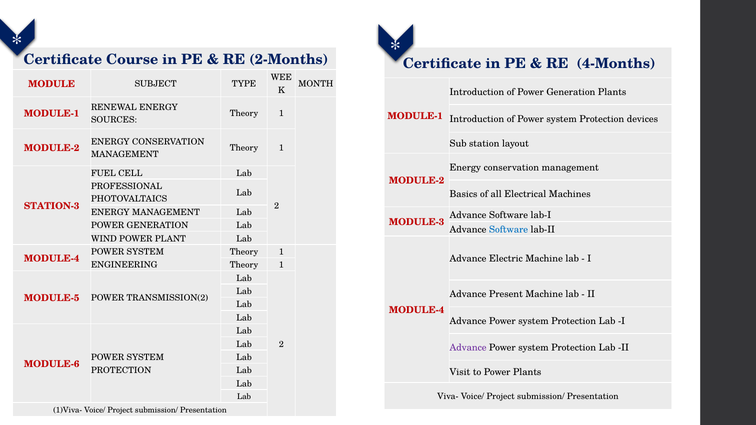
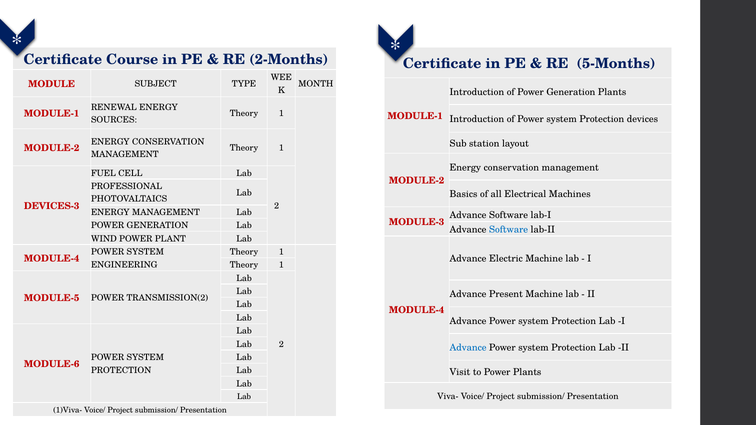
4-Months: 4-Months -> 5-Months (616, 64)
STATION-3: STATION-3 -> DEVICES-3 (52, 206)
Advance colour: purple -> blue (468, 348)
